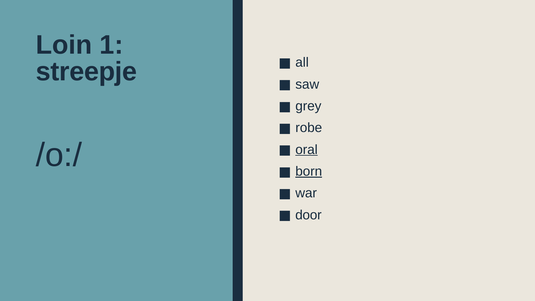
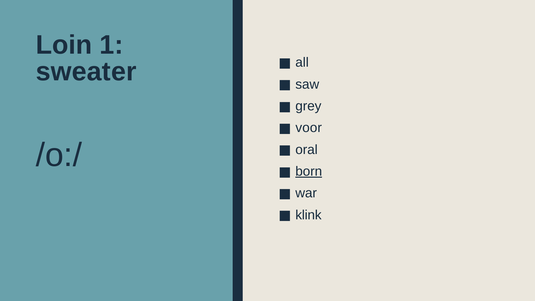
streepje: streepje -> sweater (86, 72)
robe: robe -> voor (309, 128)
oral underline: present -> none (307, 150)
door: door -> klink (308, 215)
